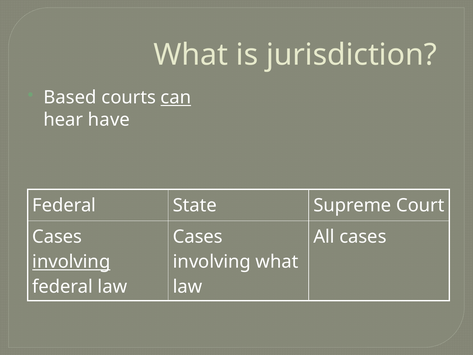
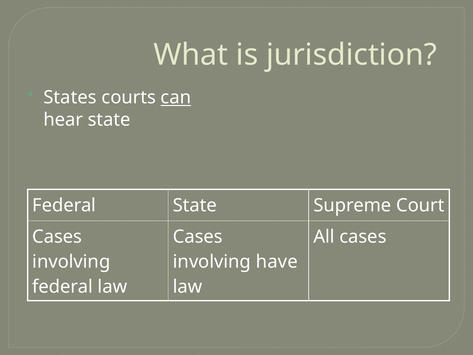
Based: Based -> States (70, 97)
hear have: have -> state (109, 120)
involving underline: present -> none (71, 262)
involving what: what -> have (277, 262)
